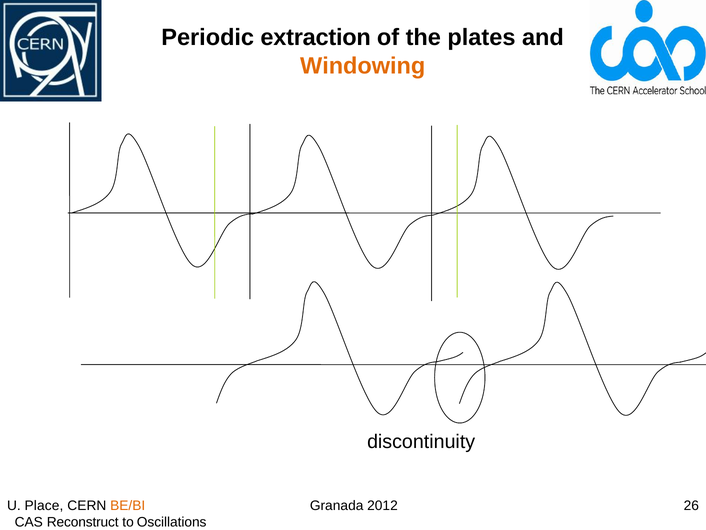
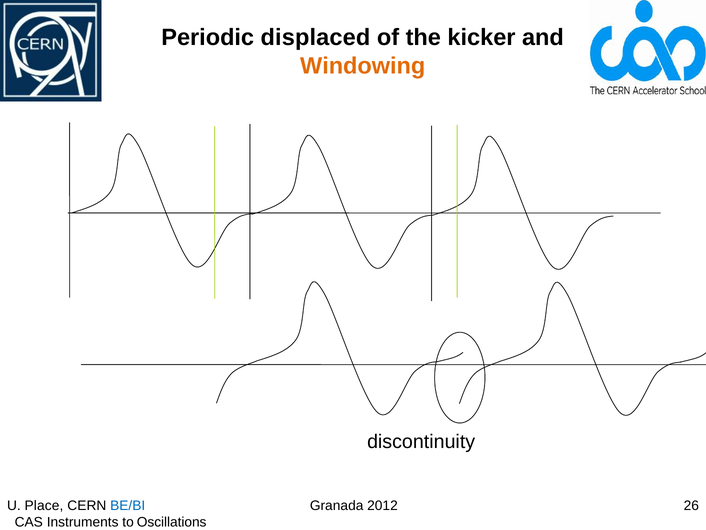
extraction: extraction -> displaced (315, 38)
plates: plates -> kicker (481, 38)
BE/BI colour: orange -> blue (128, 505)
Reconstruct: Reconstruct -> Instruments (83, 522)
